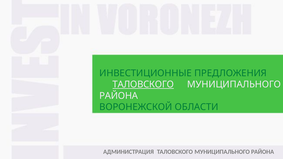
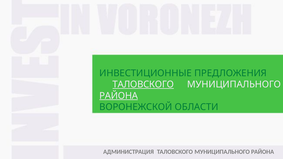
РАЙОНА underline: none -> present (119, 96)
